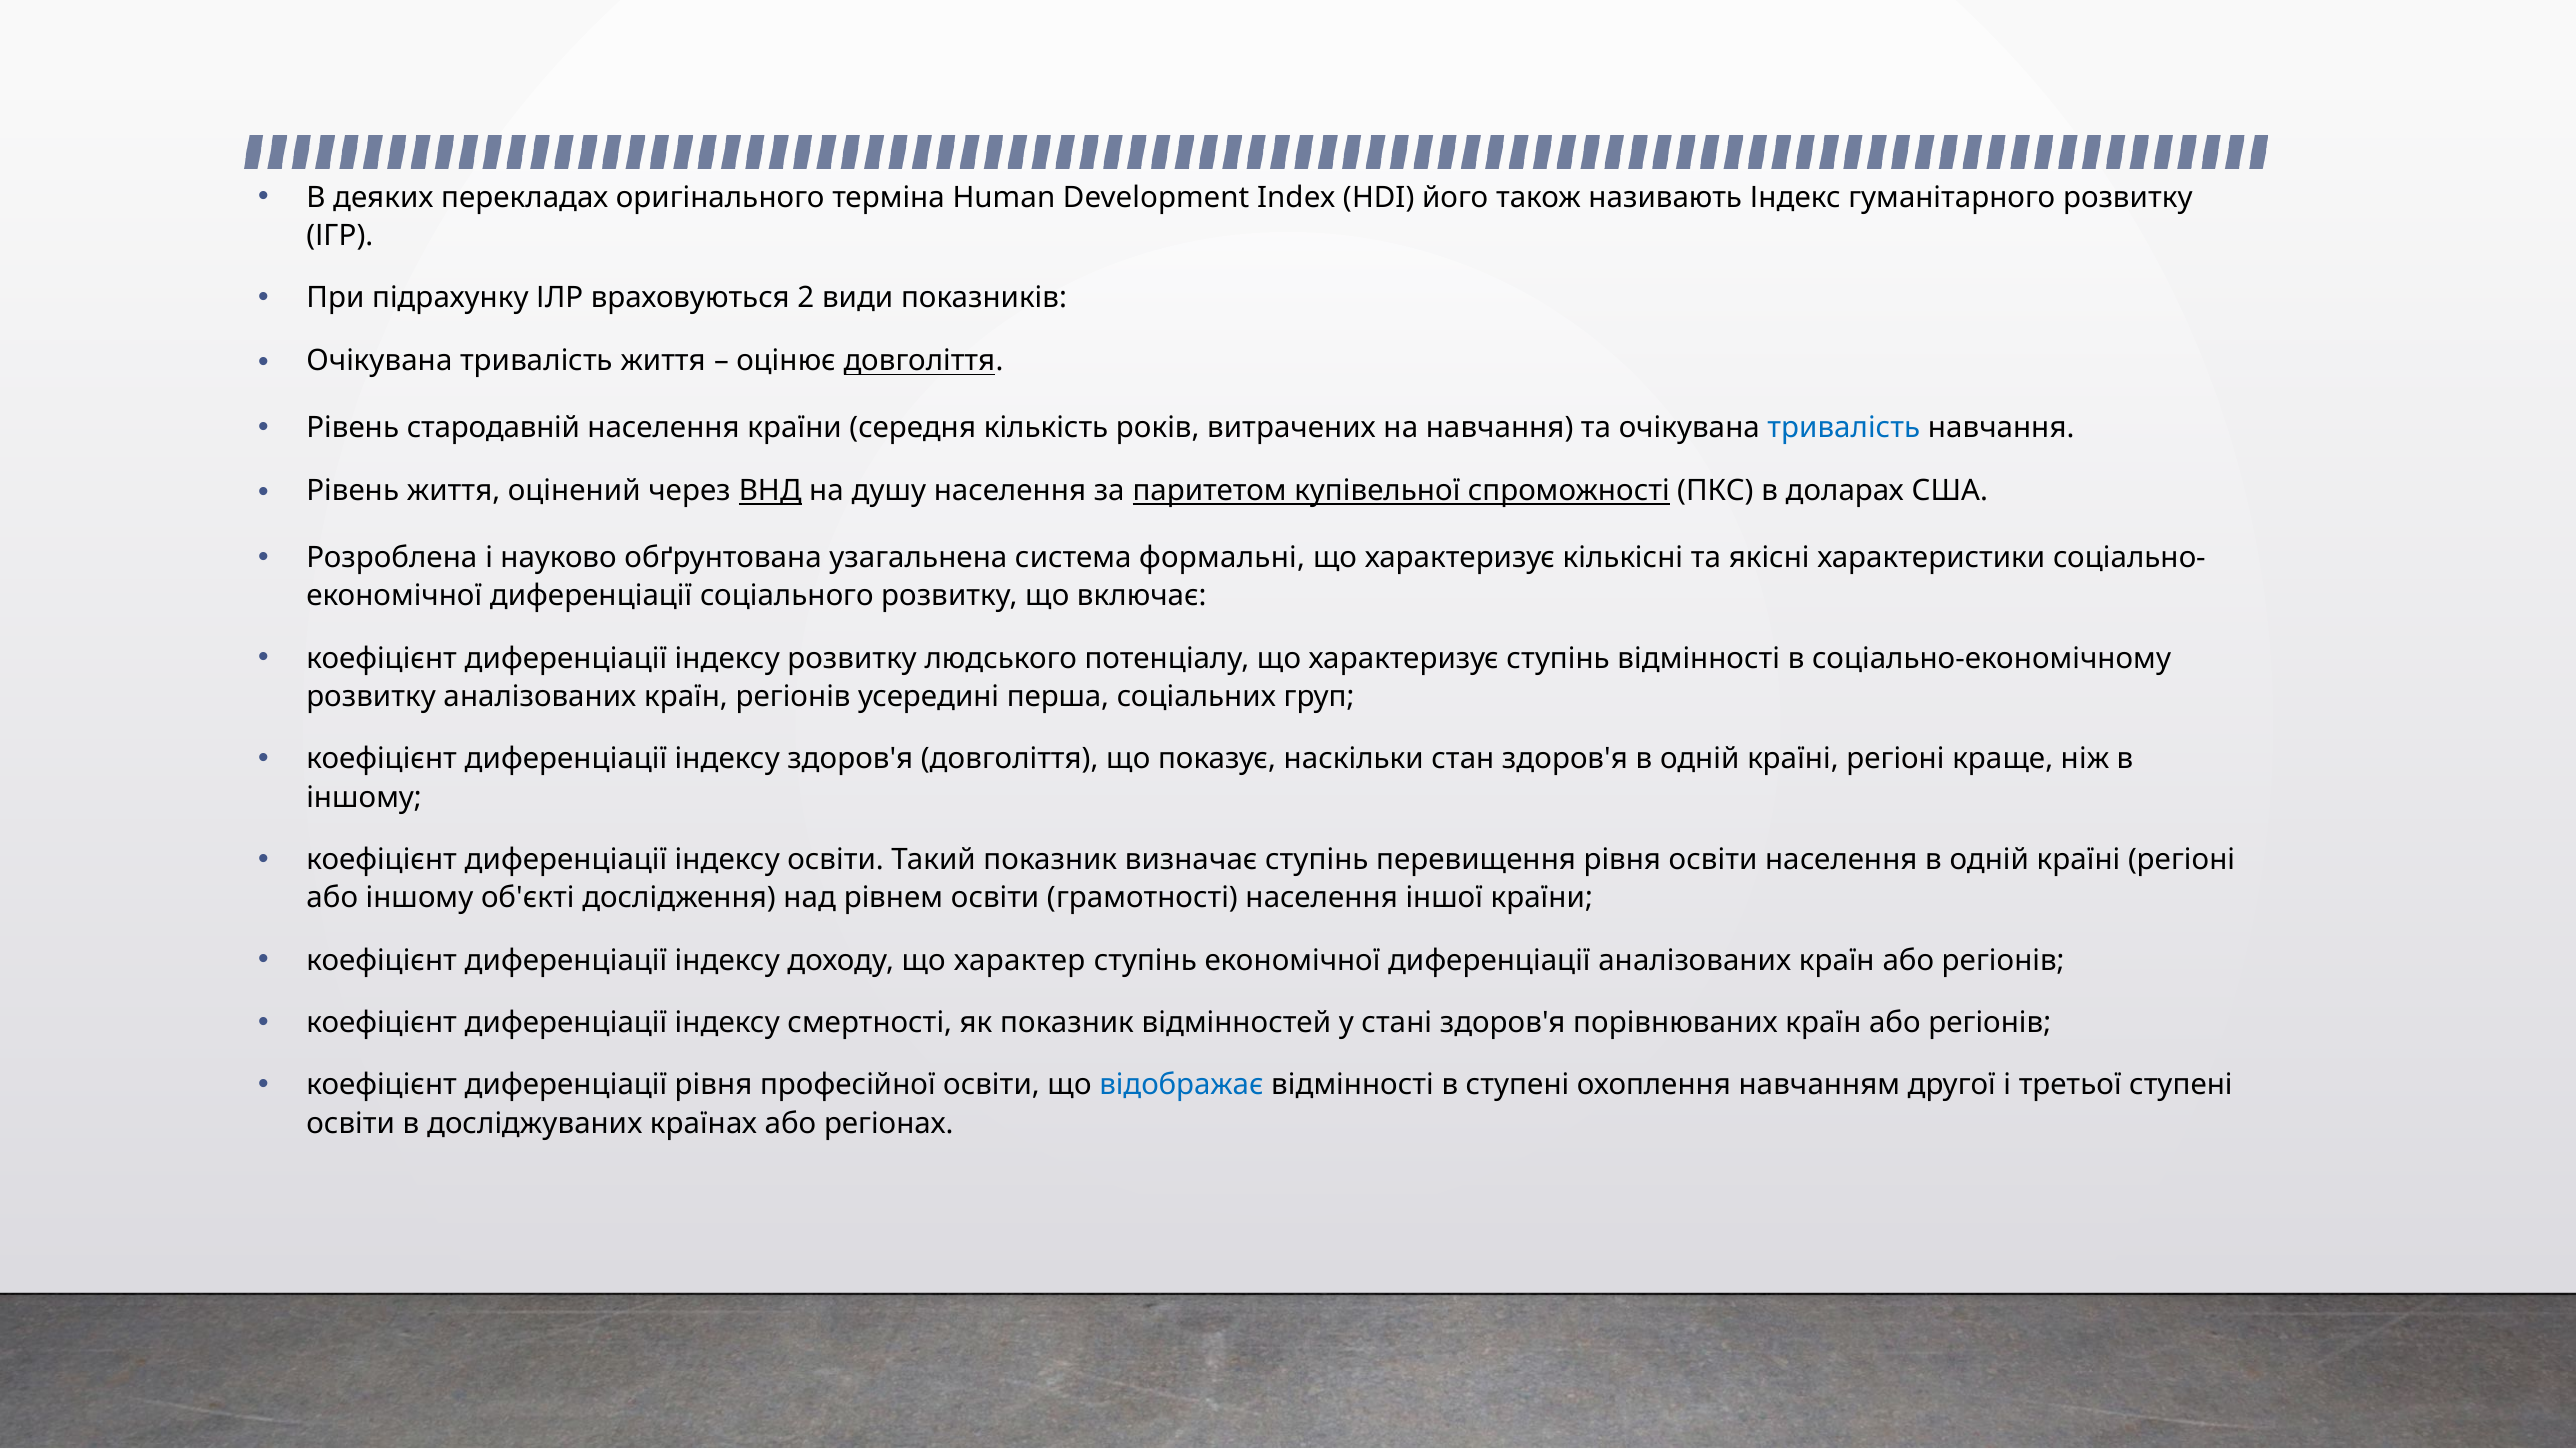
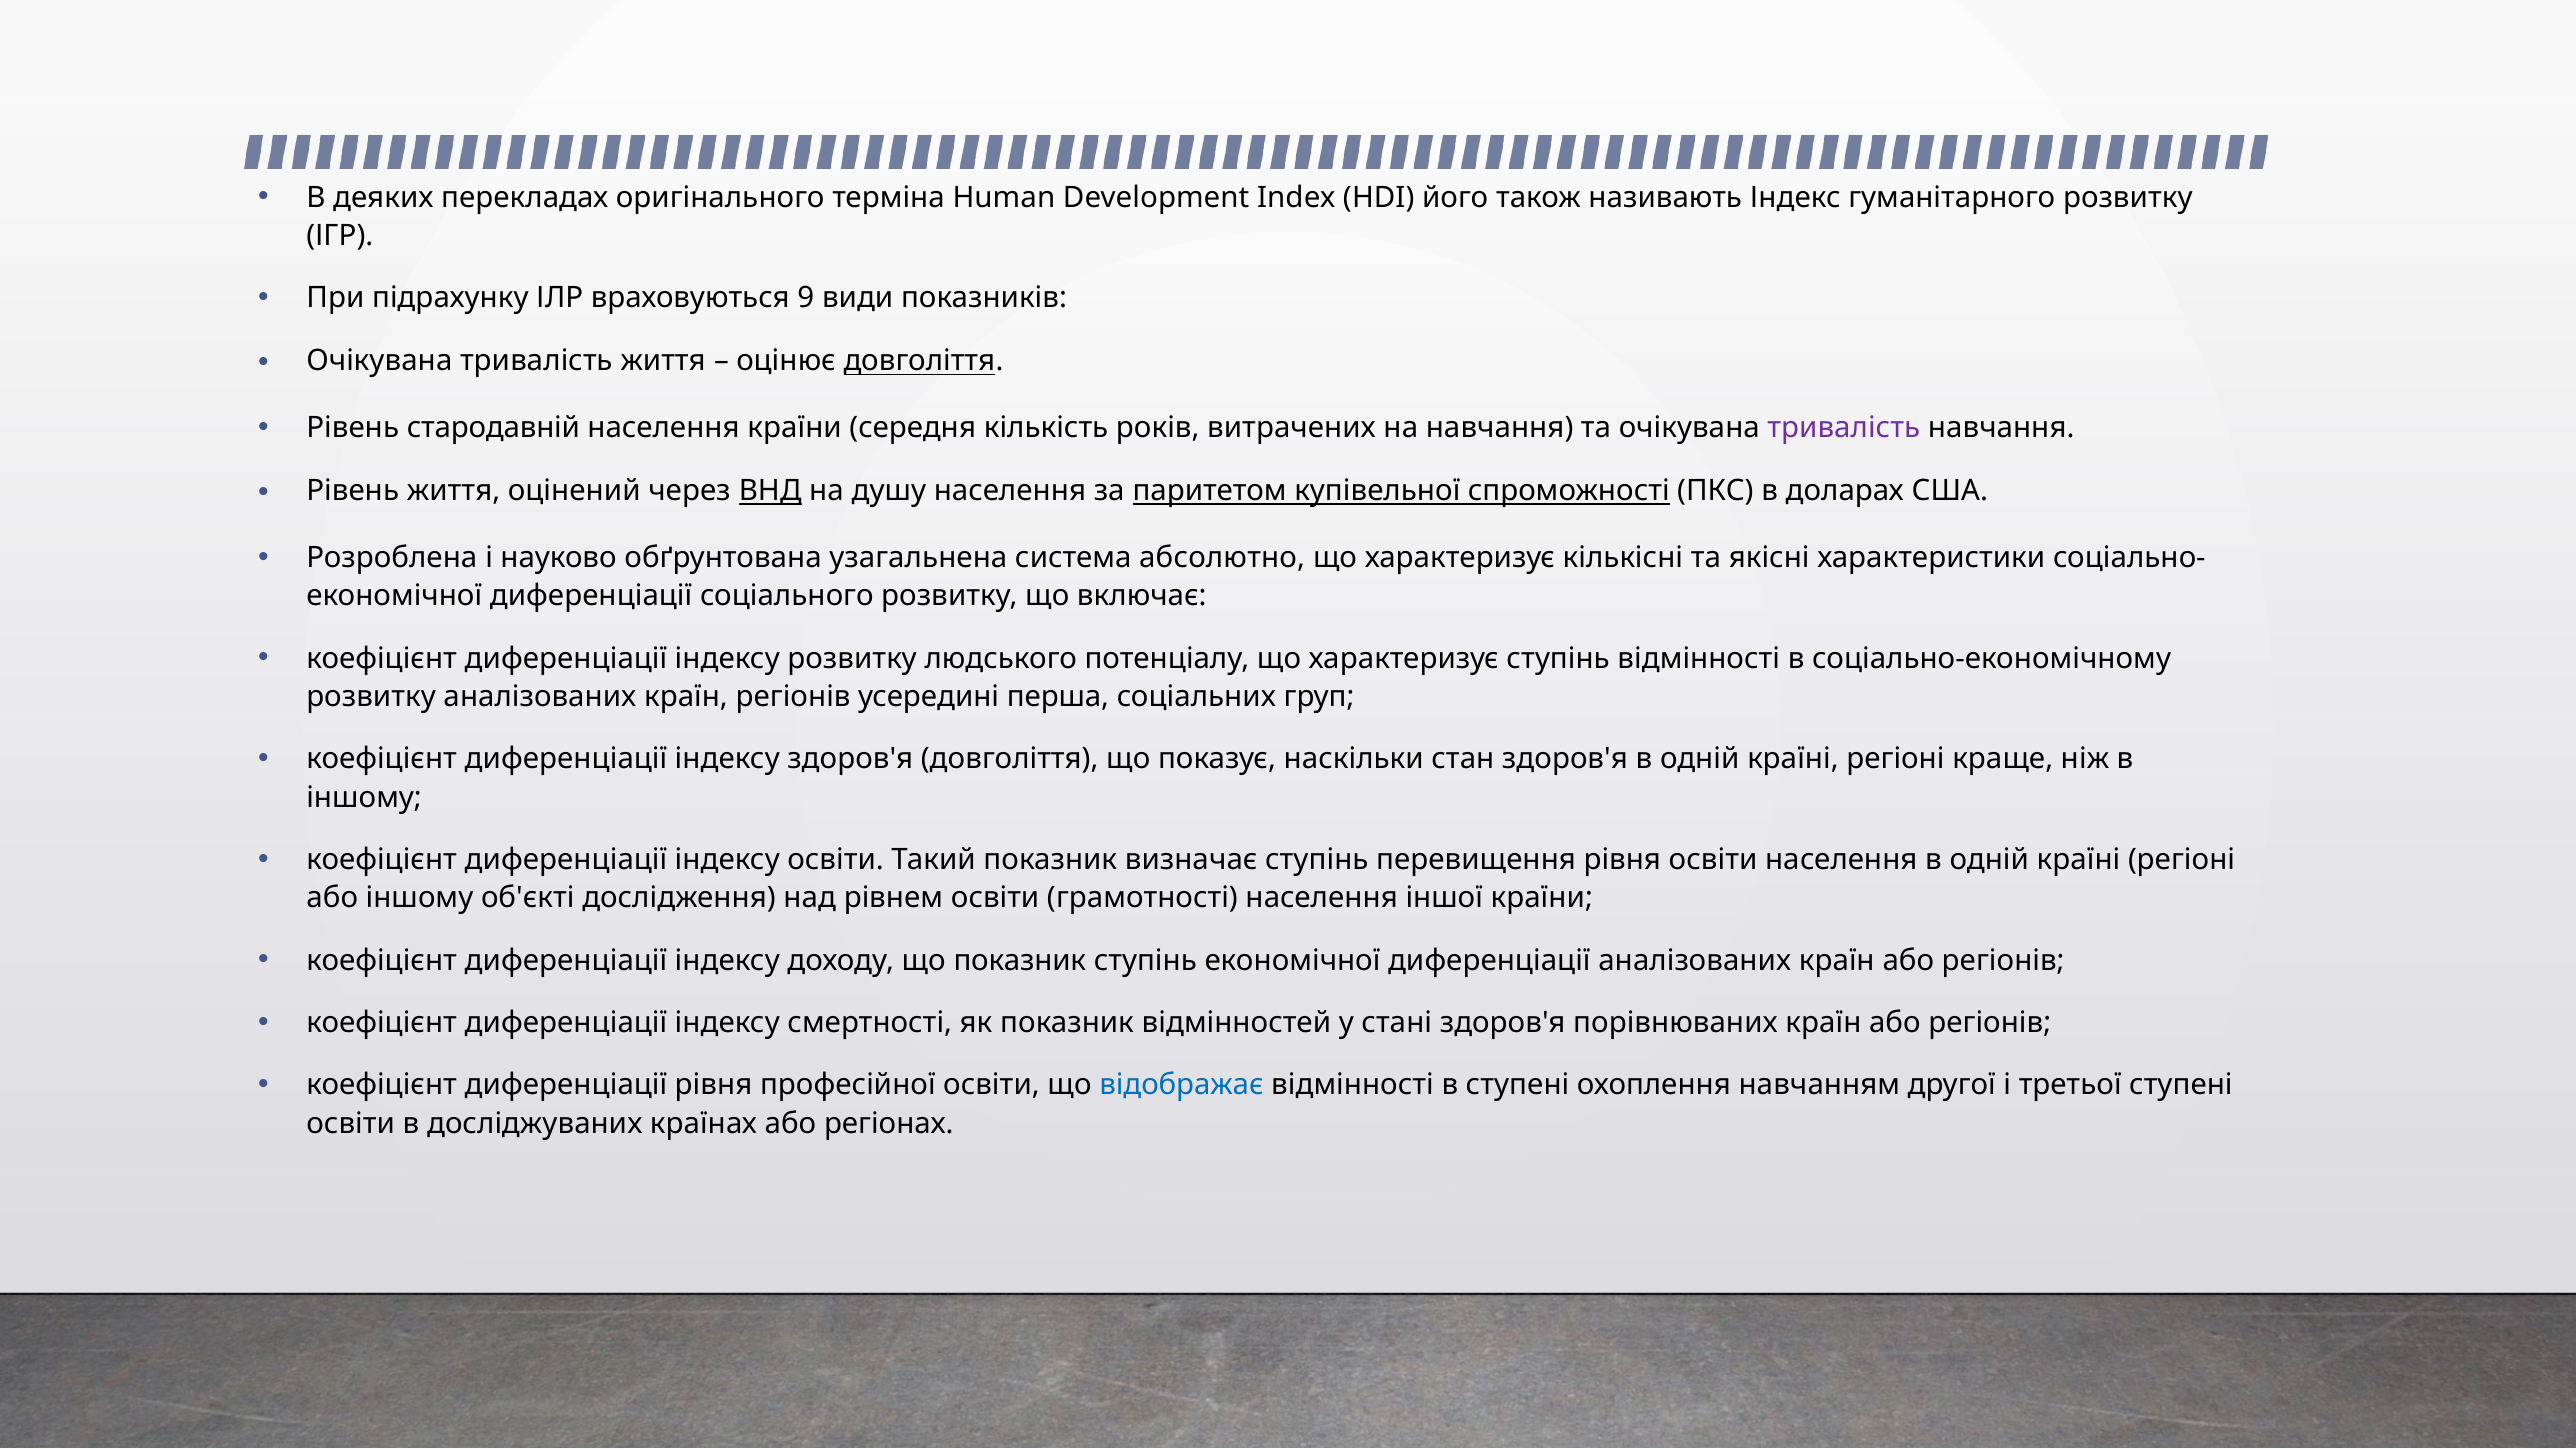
2: 2 -> 9 (806, 298)
тривалість colour: blue -> purple (1844, 428)
формальні: формальні -> абсолютно (1222, 558)
що характер: характер -> показник (1020, 960)
